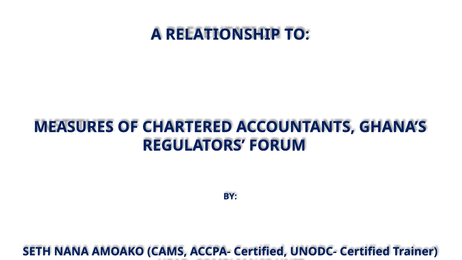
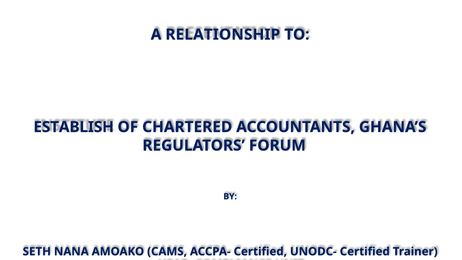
MEASURES: MEASURES -> ESTABLISH (74, 127)
